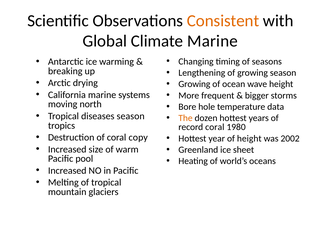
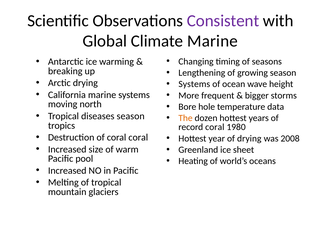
Consistent colour: orange -> purple (223, 21)
Growing: Growing -> Systems (194, 84)
coral copy: copy -> coral (138, 137)
of height: height -> drying (249, 138)
2002: 2002 -> 2008 (290, 138)
